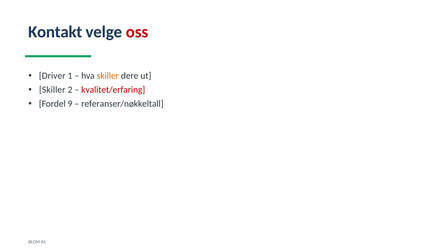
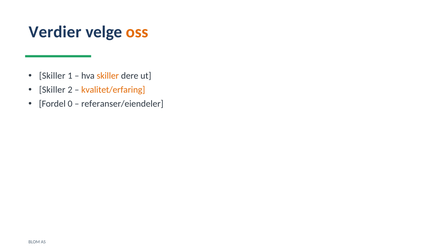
Kontakt: Kontakt -> Verdier (55, 32)
oss colour: red -> orange (137, 32)
Driver: Driver -> Skiller (52, 76)
kvalitet/erfaring colour: red -> orange (113, 90)
9: 9 -> 0 (70, 104)
referanser/nøkkeltall: referanser/nøkkeltall -> referanser/eiendeler (122, 104)
